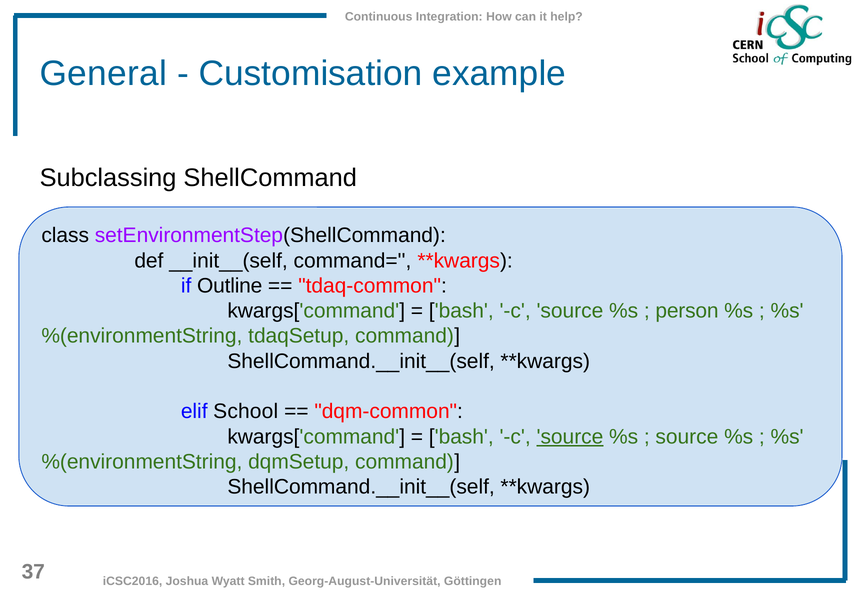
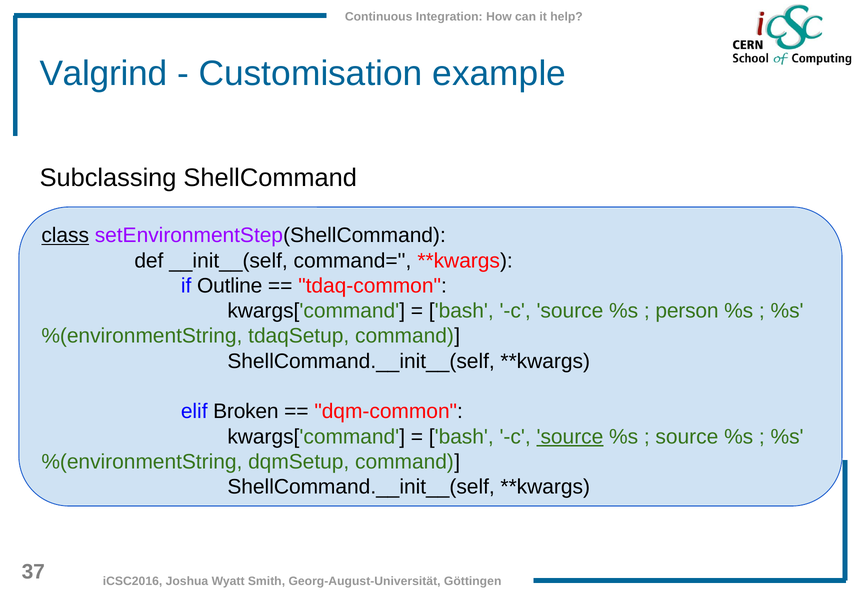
General: General -> Valgrind (104, 74)
class underline: none -> present (65, 235)
School: School -> Broken (246, 412)
